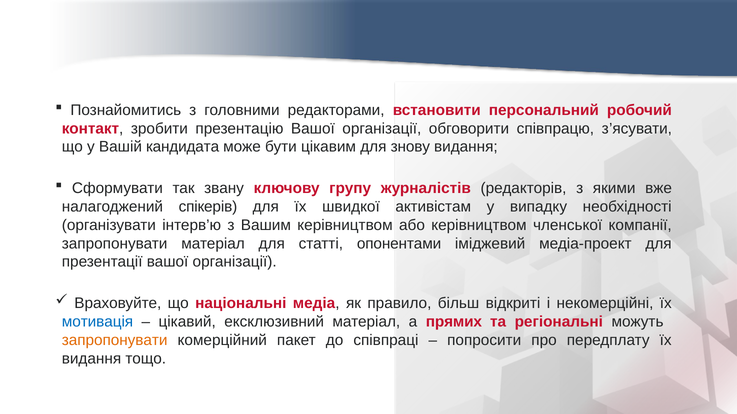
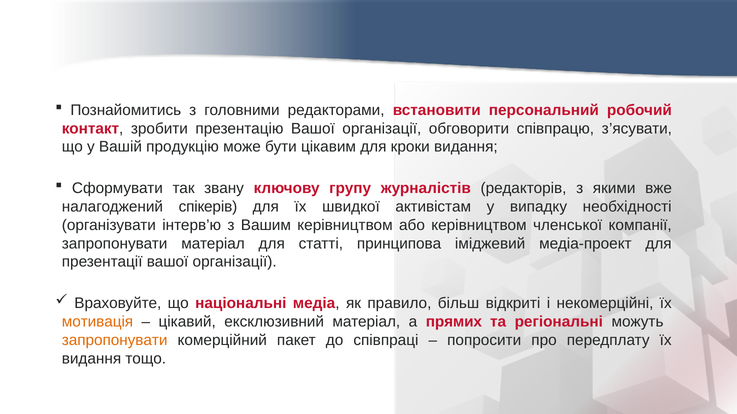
кандидата: кандидата -> продукцію (183, 147)
знову: знову -> кроки (410, 147)
опонентами: опонентами -> принципова (399, 244)
мотивація colour: blue -> orange (97, 322)
